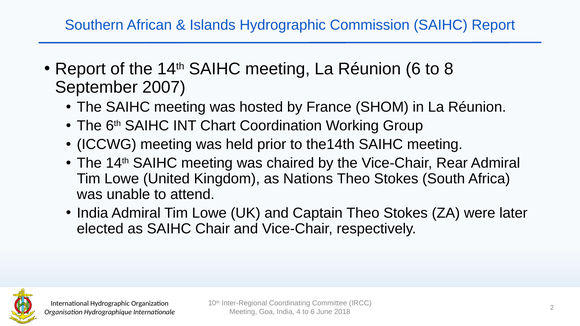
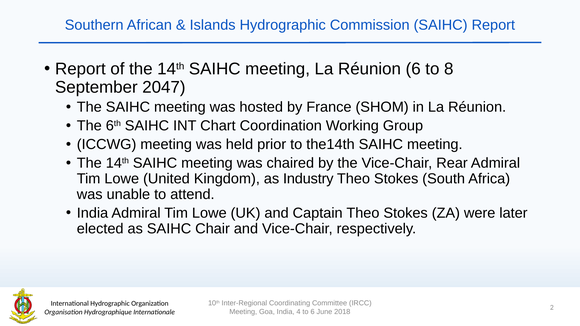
2007: 2007 -> 2047 (164, 87)
Nations: Nations -> Industry (308, 179)
